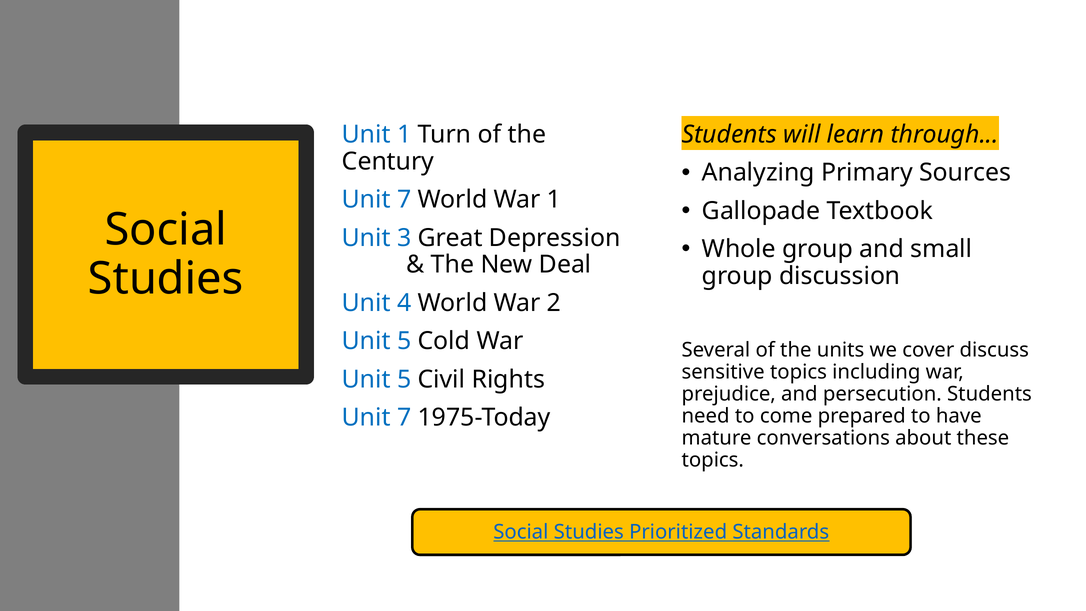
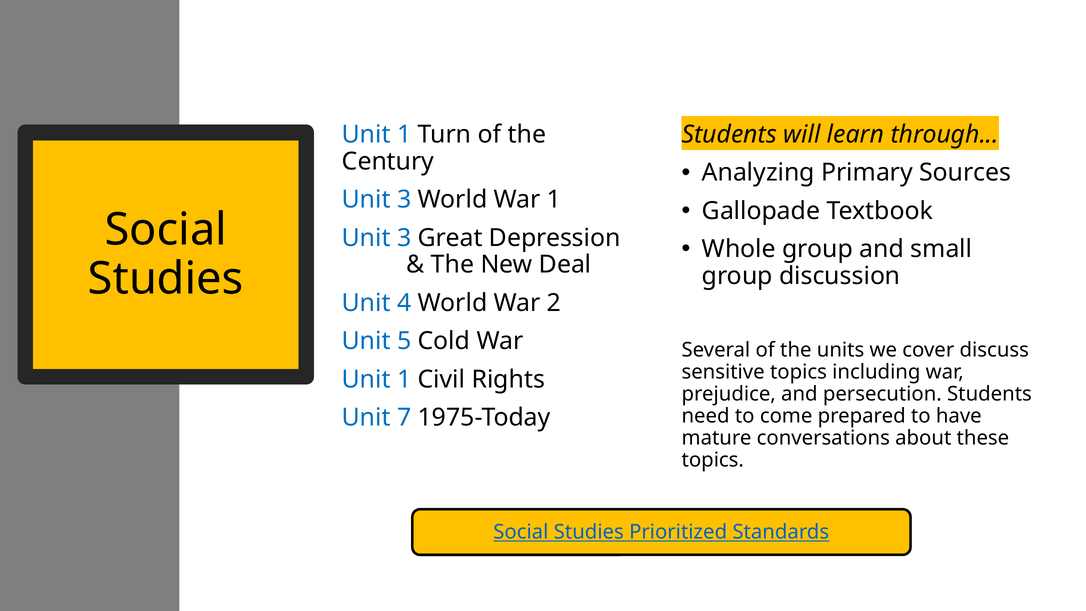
7: 7 -> 3 (404, 200)
5: 5 -> 1 (404, 379)
